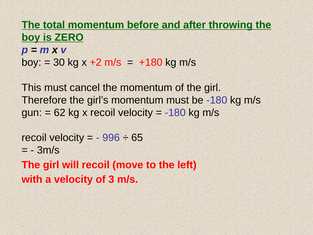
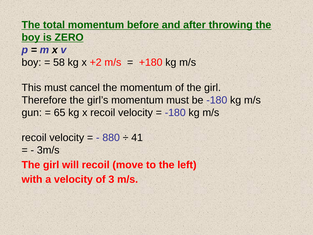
30: 30 -> 58 (59, 62)
62: 62 -> 65 (60, 113)
996: 996 -> 880 (111, 138)
65: 65 -> 41 (137, 138)
